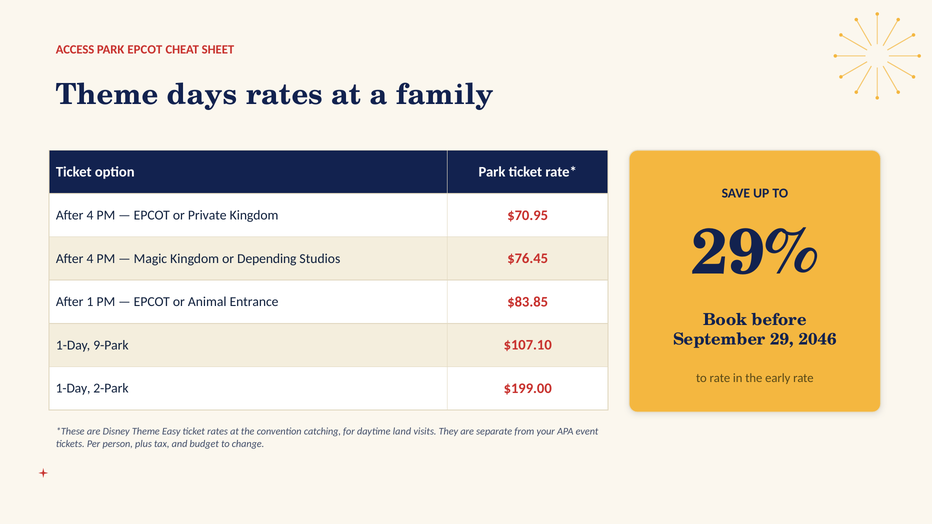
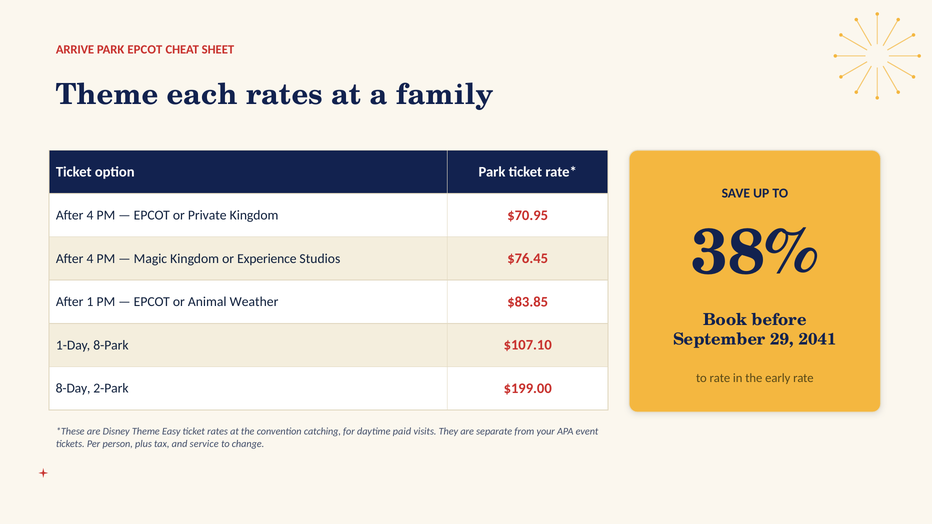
ACCESS: ACCESS -> ARRIVE (75, 50)
days: days -> each (202, 95)
29%: 29% -> 38% (755, 253)
Depending: Depending -> Experience (267, 259)
Entrance: Entrance -> Weather (254, 302)
2046: 2046 -> 2041 (818, 340)
9-Park: 9-Park -> 8-Park (111, 345)
1-Day: 1-Day -> 8-Day (73, 389)
land: land -> paid (402, 431)
budget: budget -> service (204, 444)
